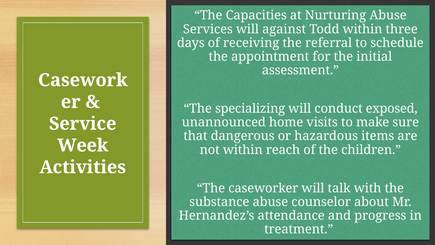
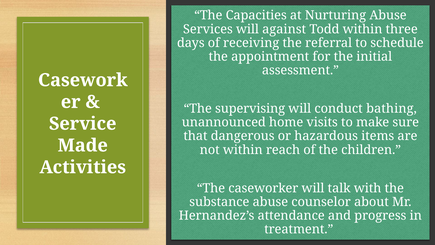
specializing: specializing -> supervising (250, 109)
exposed: exposed -> bathing (392, 109)
Week: Week -> Made (83, 145)
